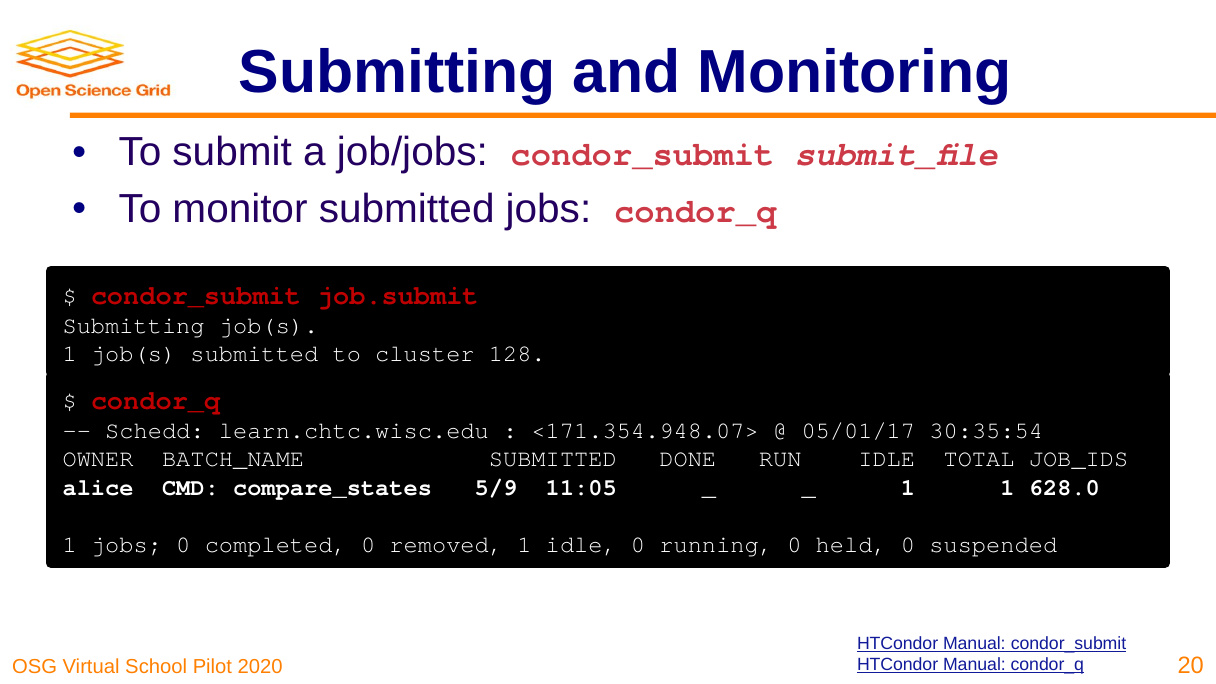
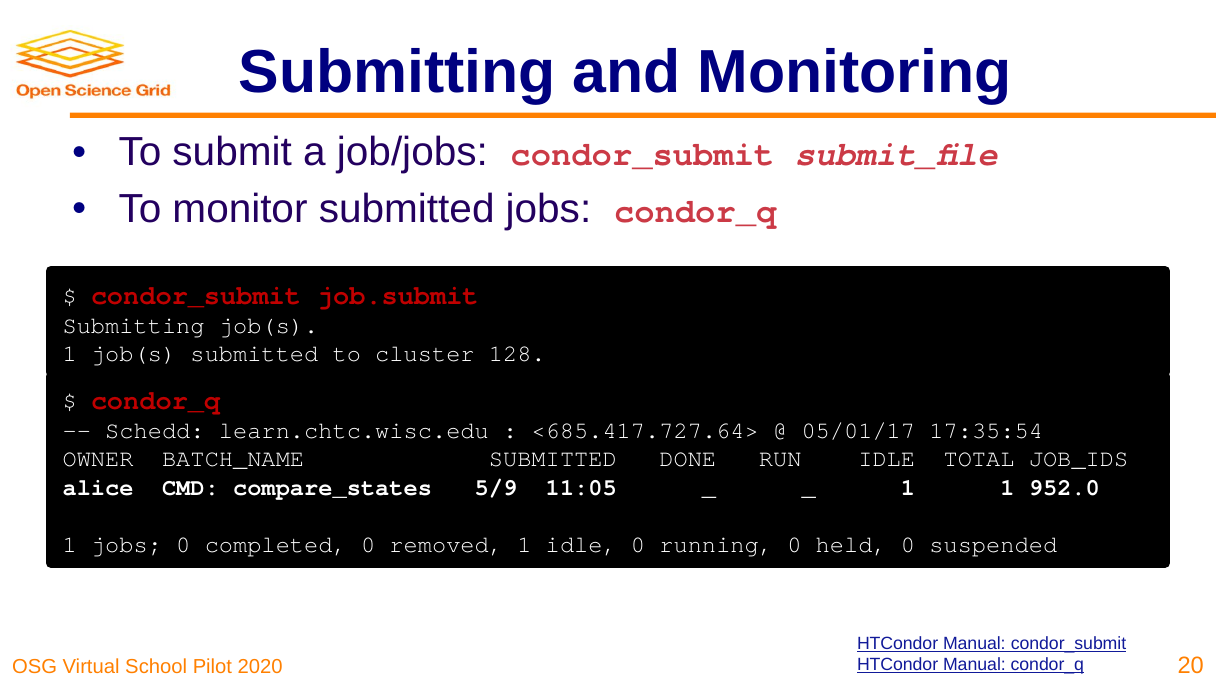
<171.354.948.07>: <171.354.948.07> -> <685.417.727.64> (645, 431)
30:35:54: 30:35:54 -> 17:35:54 (986, 431)
628.0: 628.0 -> 952.0 (1064, 487)
